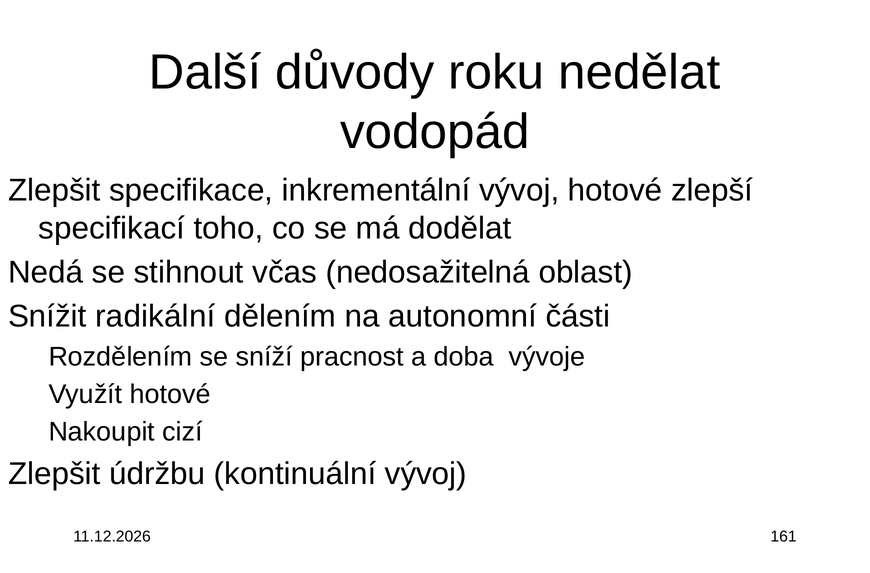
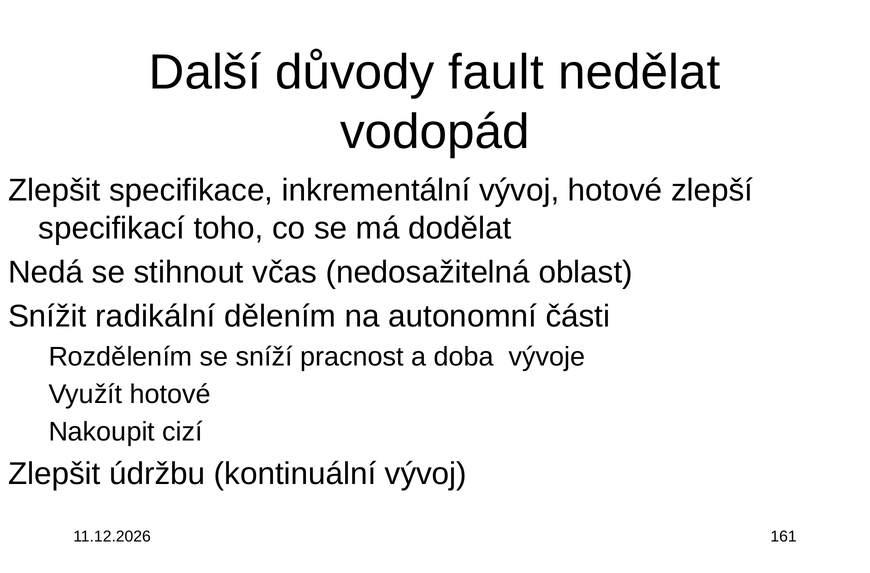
roku: roku -> fault (496, 73)
